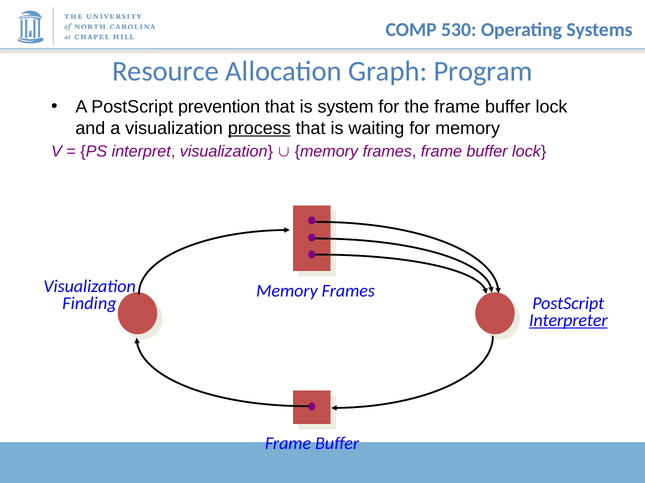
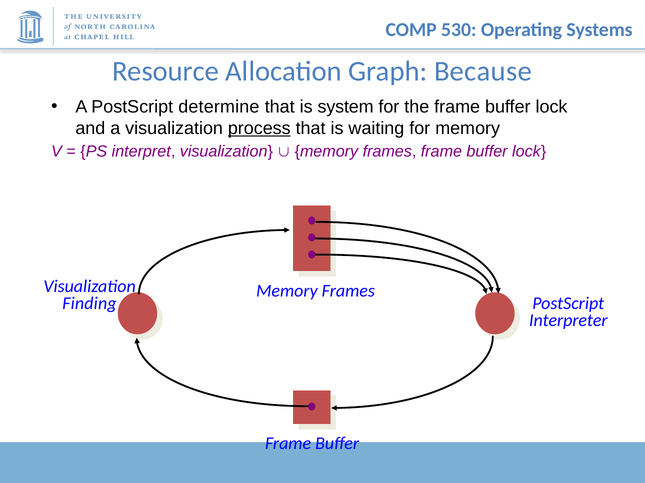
Program: Program -> Because (483, 71)
prevention: prevention -> determine (219, 107)
Interpreter underline: present -> none (568, 321)
